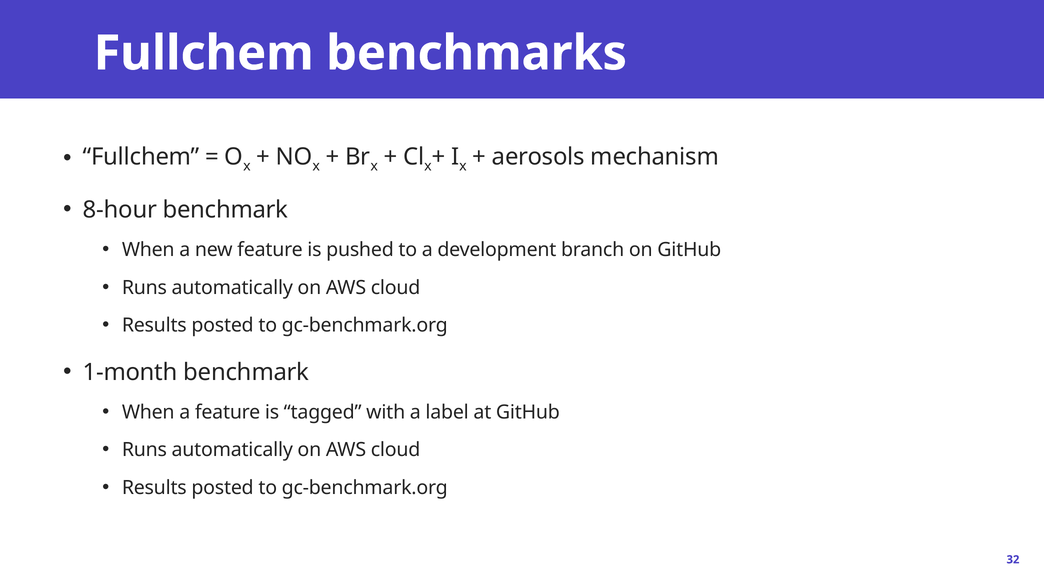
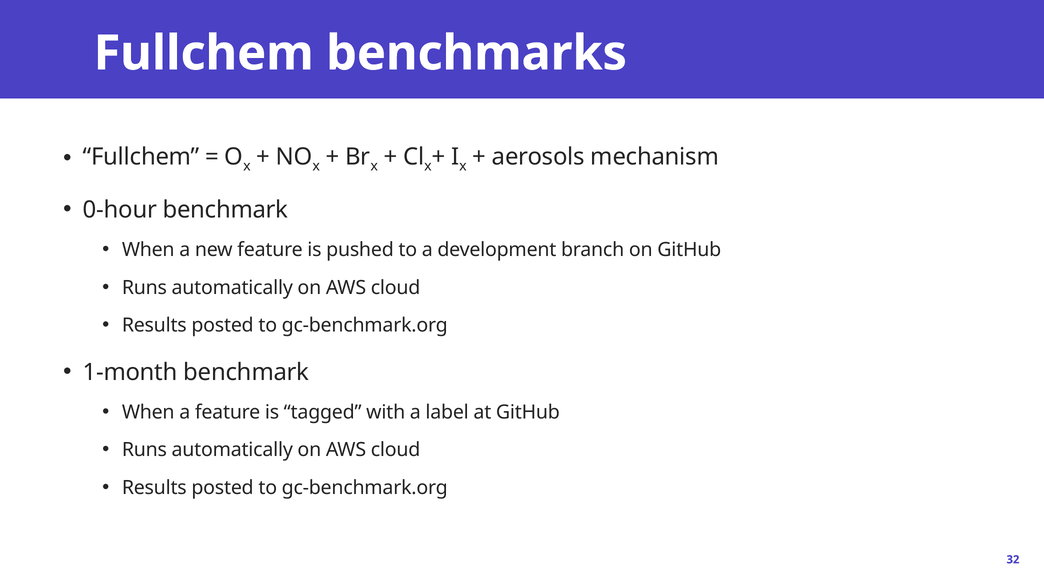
8-hour: 8-hour -> 0-hour (120, 210)
